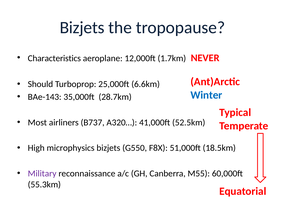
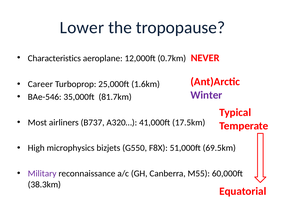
Bizjets: Bizjets -> Lower (82, 28)
1.7km: 1.7km -> 0.7km (172, 59)
Should: Should -> Career (40, 84)
6.6km: 6.6km -> 1.6km (146, 84)
Winter colour: blue -> purple (206, 95)
BAe-143: BAe-143 -> BAe-546 (45, 97)
28.7km: 28.7km -> 81.7km (115, 97)
52.5km: 52.5km -> 17.5km (189, 123)
18.5km: 18.5km -> 69.5km (219, 149)
55.3km: 55.3km -> 38.3km (44, 185)
